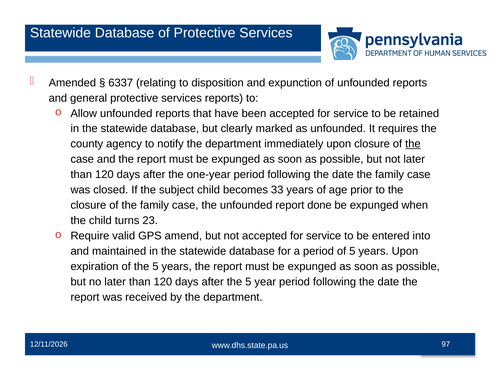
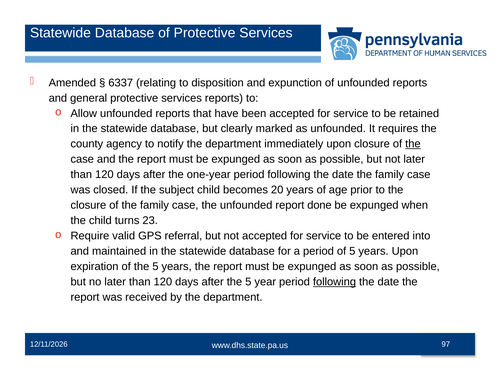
33: 33 -> 20 (277, 190)
amend: amend -> referral (183, 236)
following underline: none -> present (334, 282)
